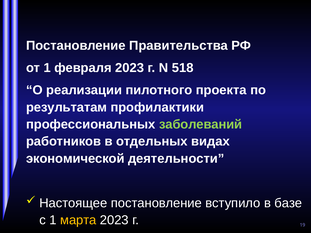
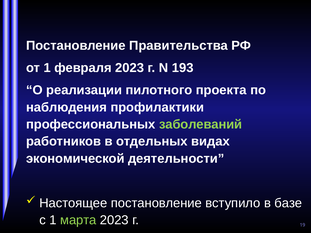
518: 518 -> 193 (183, 68)
результатам: результатам -> наблюдения (67, 107)
марта colour: yellow -> light green (78, 220)
